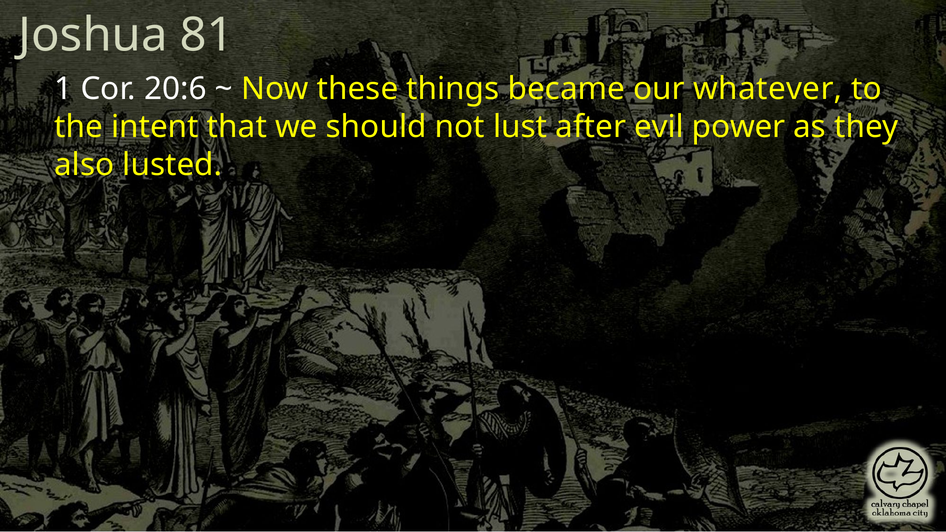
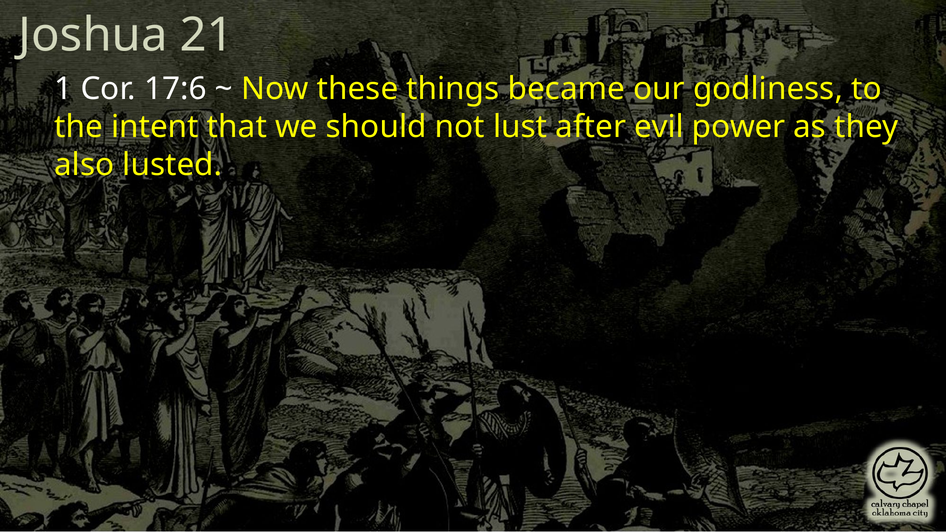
81: 81 -> 21 (207, 35)
20:6: 20:6 -> 17:6 (175, 89)
whatever: whatever -> godliness (768, 89)
